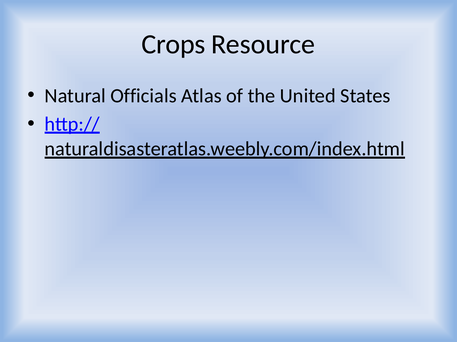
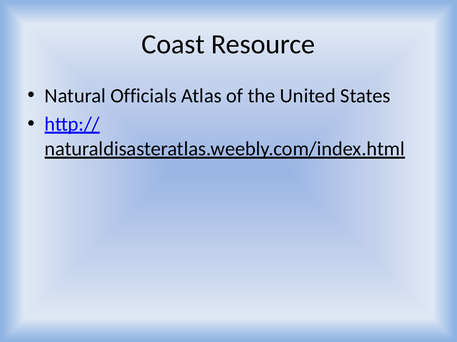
Crops: Crops -> Coast (173, 44)
